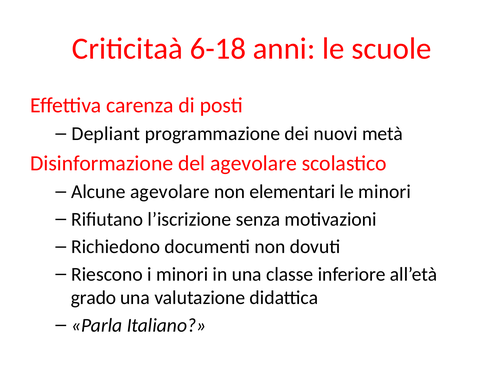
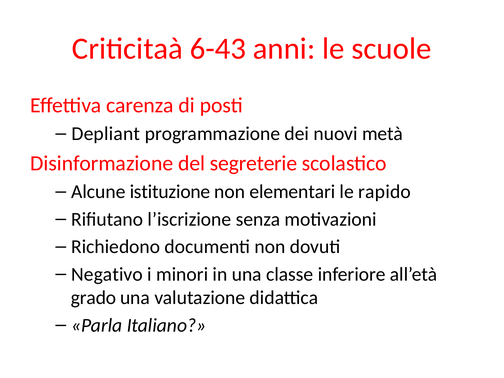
6-18: 6-18 -> 6-43 (218, 49)
del agevolare: agevolare -> segreterie (254, 163)
Alcune agevolare: agevolare -> istituzione (170, 192)
le minori: minori -> rapido (385, 192)
Riescono: Riescono -> Negativo (107, 274)
